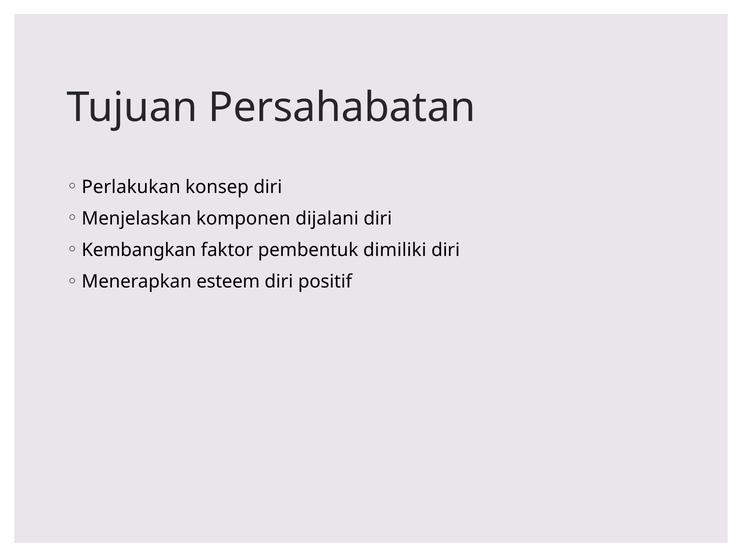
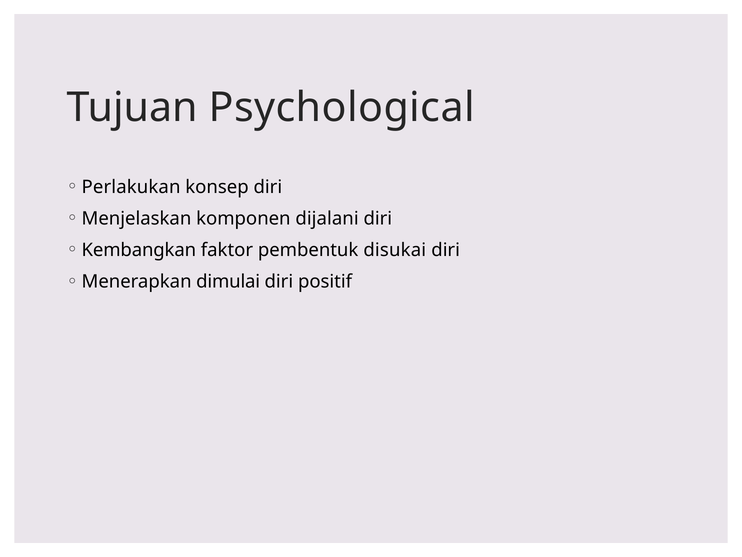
Persahabatan: Persahabatan -> Psychological (342, 108)
dimiliki: dimiliki -> disukai (395, 250)
esteem: esteem -> dimulai (228, 281)
